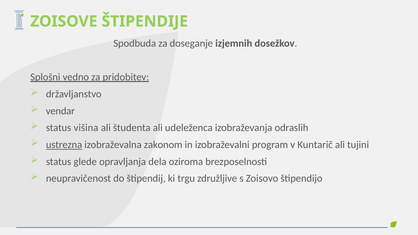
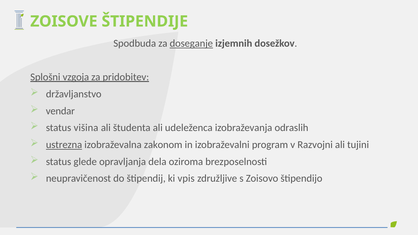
doseganje underline: none -> present (191, 43)
vedno: vedno -> vzgoja (76, 77)
Kuntarič: Kuntarič -> Razvojni (315, 145)
trgu: trgu -> vpis (186, 179)
